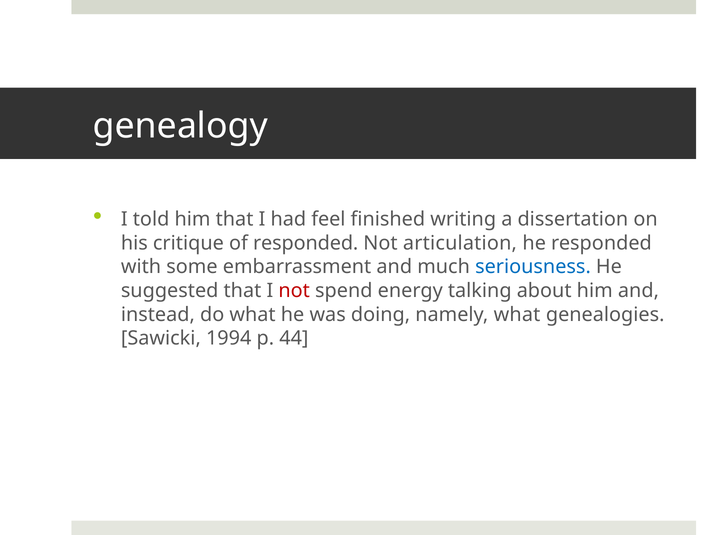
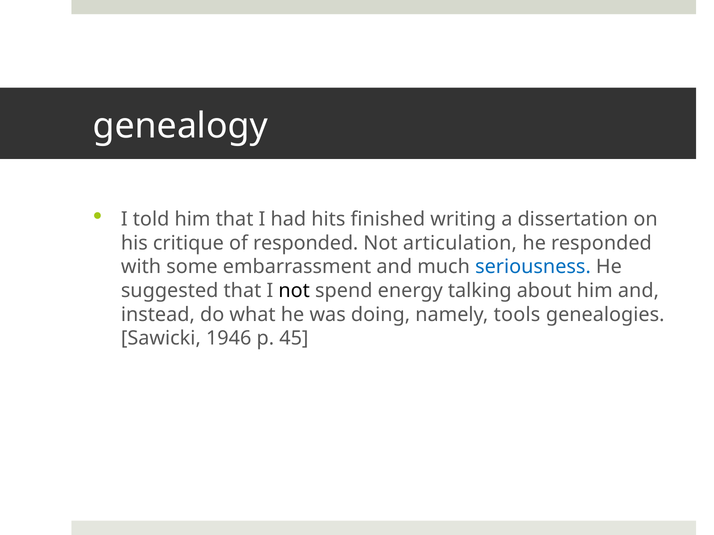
feel: feel -> hits (328, 220)
not colour: red -> black (294, 291)
namely what: what -> tools (517, 315)
1994: 1994 -> 1946 (229, 339)
44: 44 -> 45 (294, 339)
